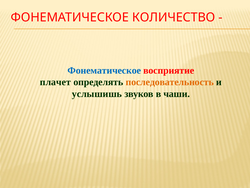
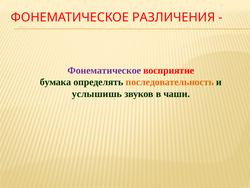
КОЛИЧЕСТВО: КОЛИЧЕСТВО -> РАЗЛИЧЕНИЯ (174, 17)
Фонематическое colour: blue -> purple (104, 70)
плачет: плачет -> бумака (56, 82)
